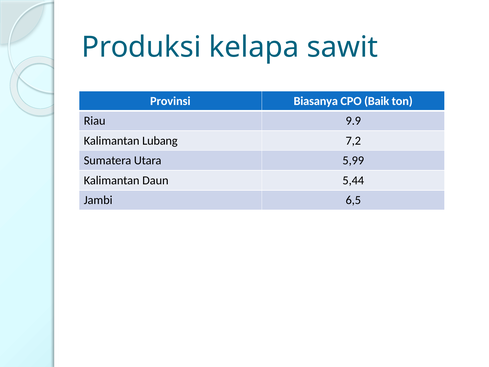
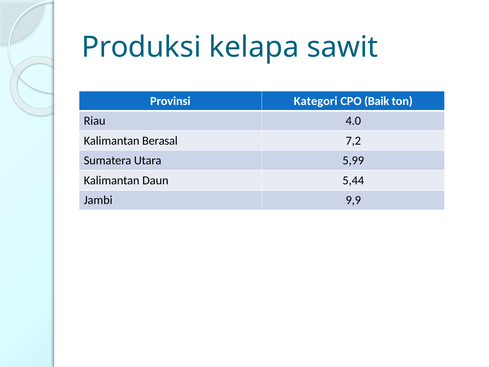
Biasanya: Biasanya -> Kategori (316, 101)
9.9: 9.9 -> 4.0 (353, 121)
Lubang: Lubang -> Berasal (160, 141)
6,5: 6,5 -> 9,9 (353, 200)
